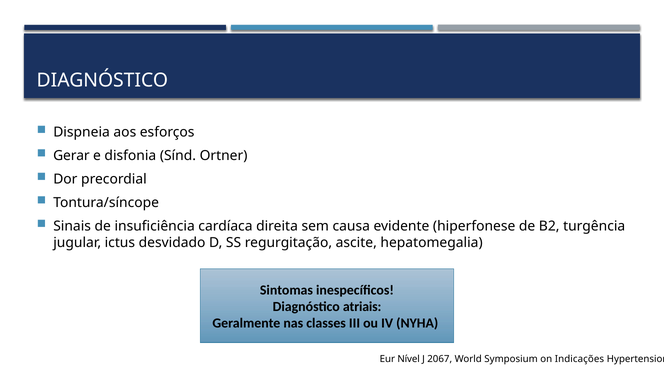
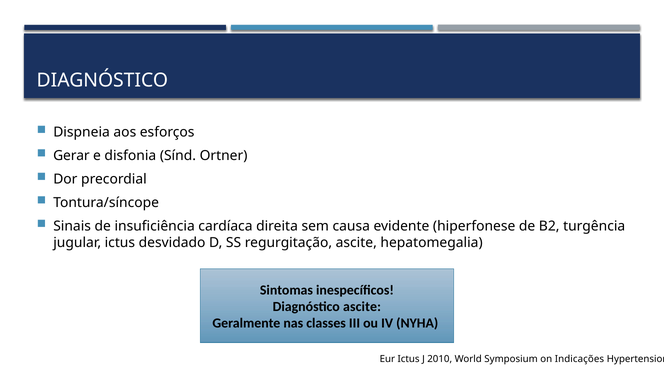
Diagnóstico atriais: atriais -> ascite (362, 307)
Eur Nível: Nível -> Ictus (409, 359)
2067: 2067 -> 2010 (440, 359)
